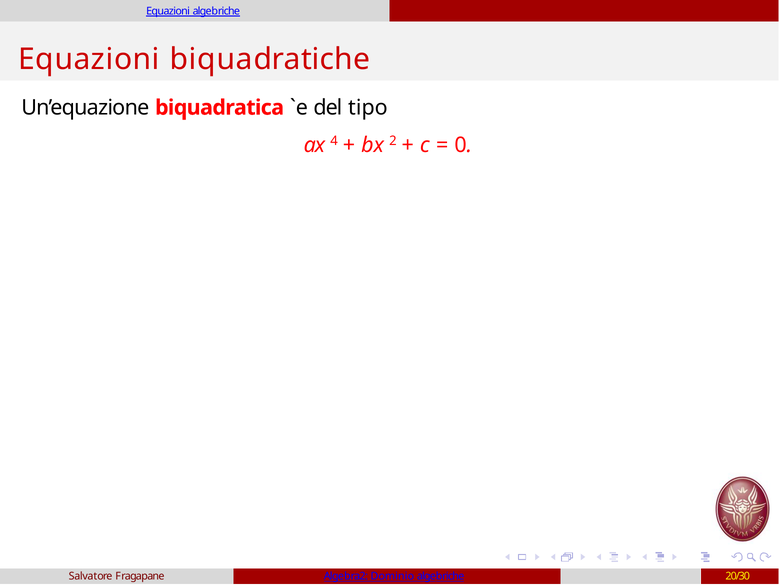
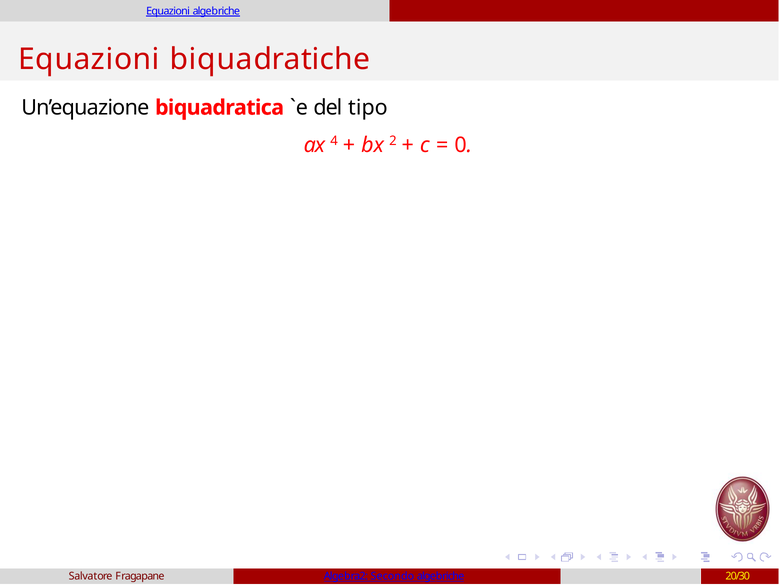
Dominio: Dominio -> Secondo (392, 576)
